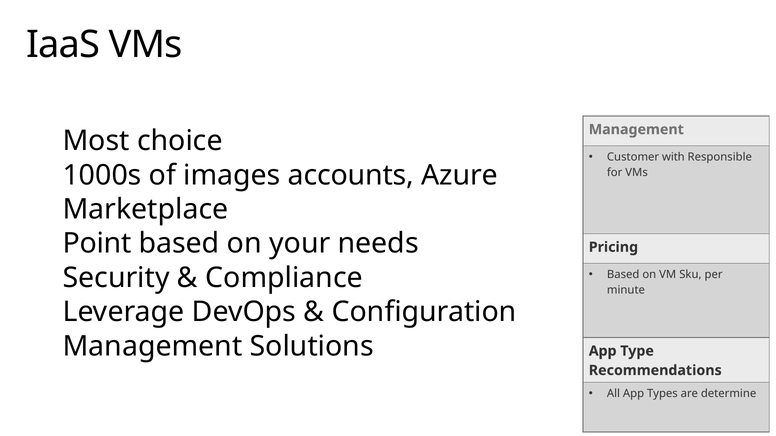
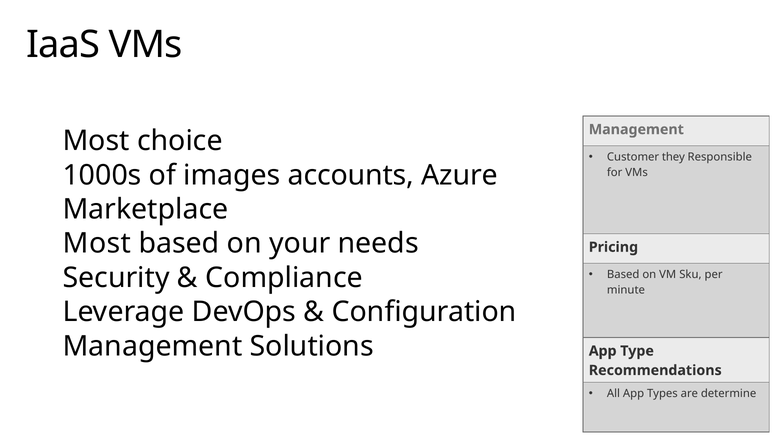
with: with -> they (673, 157)
Point: Point -> Most (97, 244)
